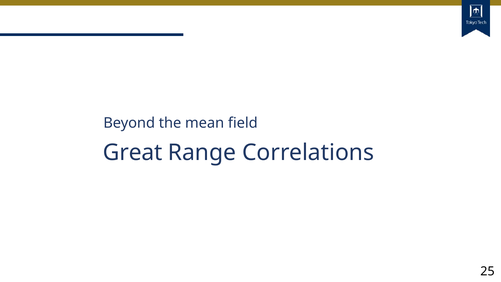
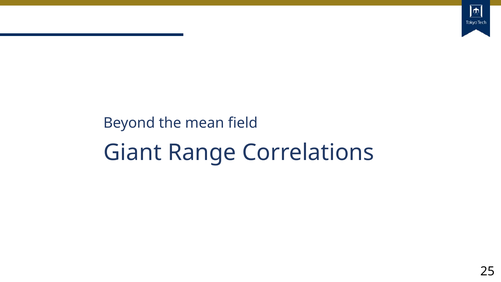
Great: Great -> Giant (133, 152)
